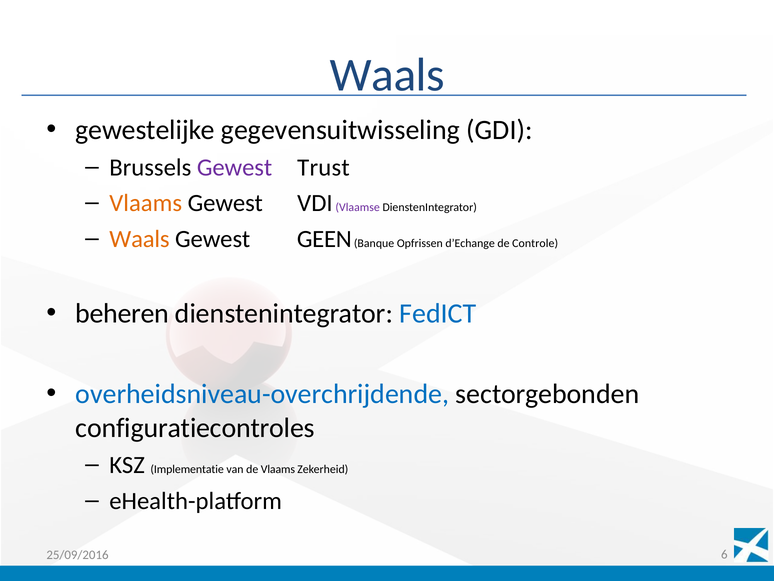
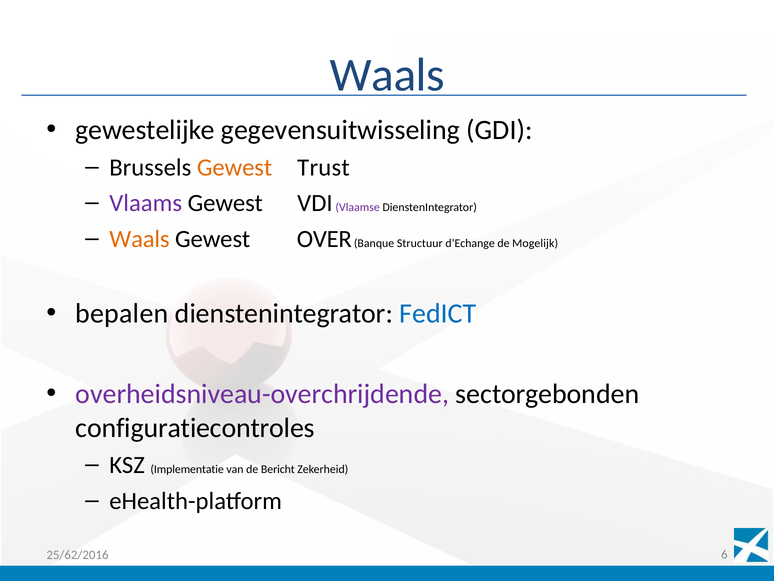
Gewest colour: purple -> orange (235, 167)
Vlaams colour: orange -> purple (146, 203)
GEEN: GEEN -> OVER (324, 239)
Opfrissen: Opfrissen -> Structuur (420, 243)
Controle: Controle -> Mogelijk (535, 243)
beheren: beheren -> bepalen (122, 313)
overheidsniveau-overchrijdende colour: blue -> purple (262, 394)
de Vlaams: Vlaams -> Bericht (278, 469)
25/09/2016: 25/09/2016 -> 25/62/2016 (77, 554)
